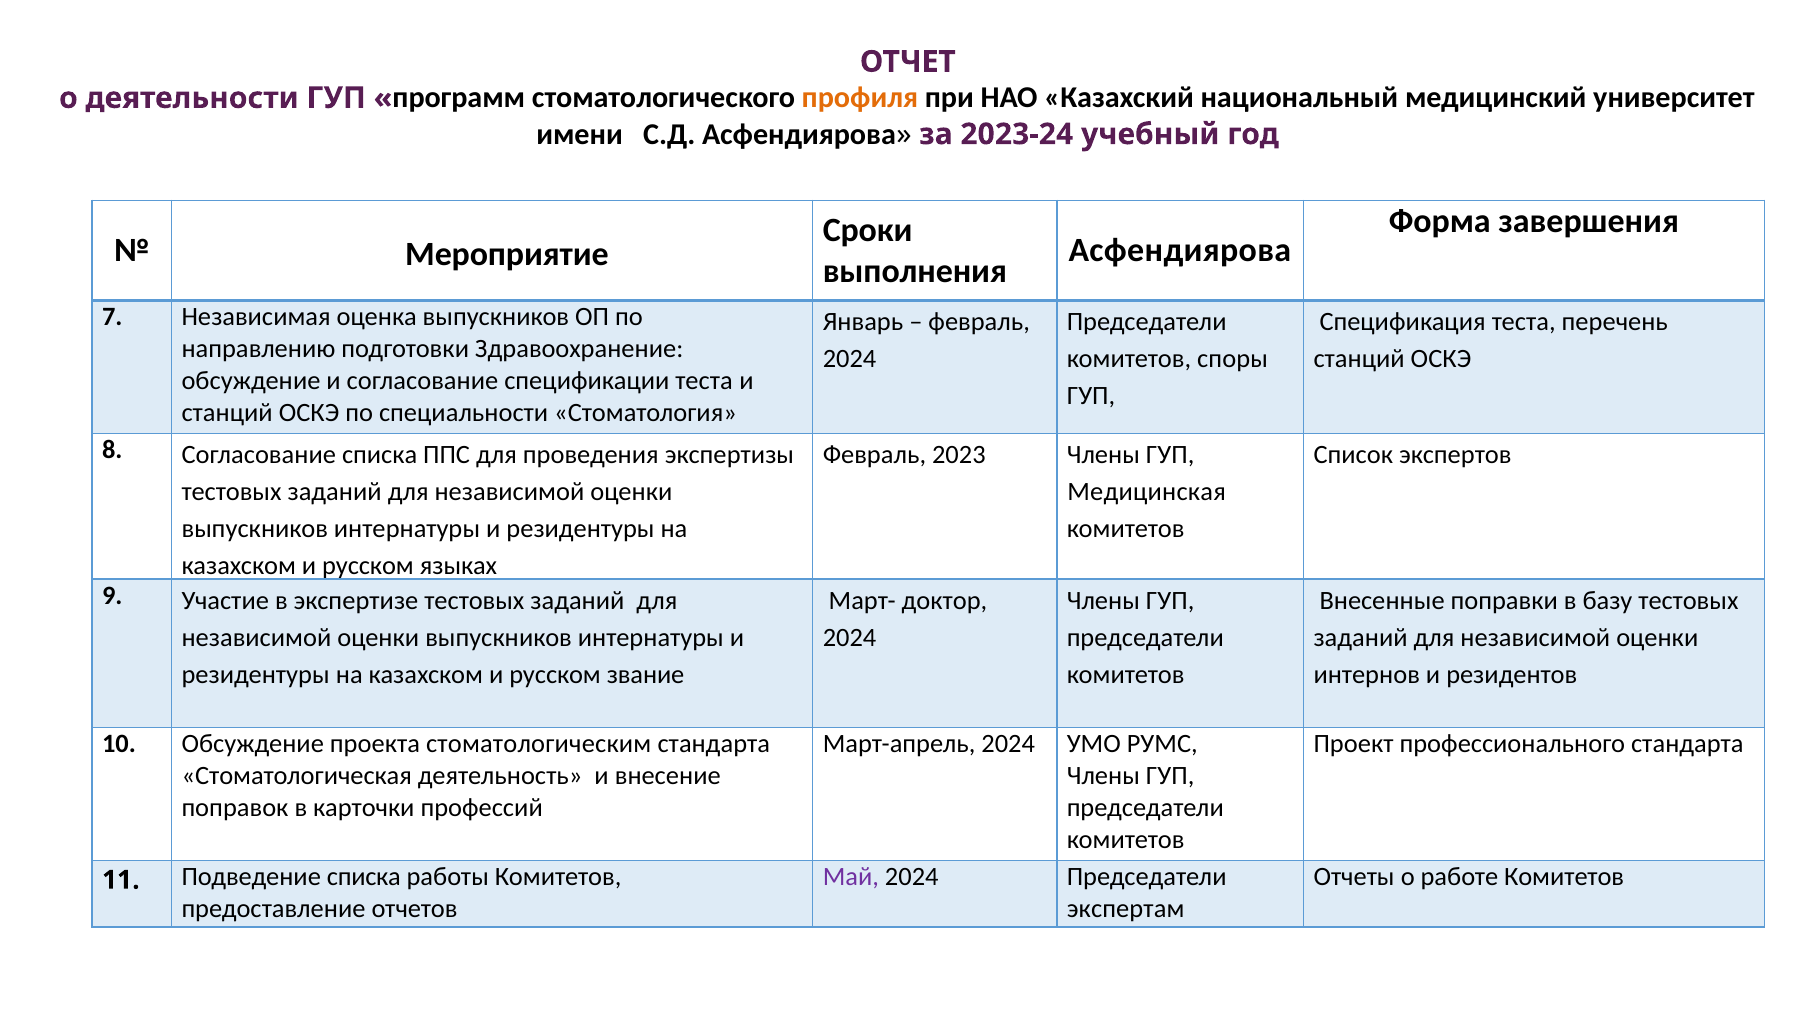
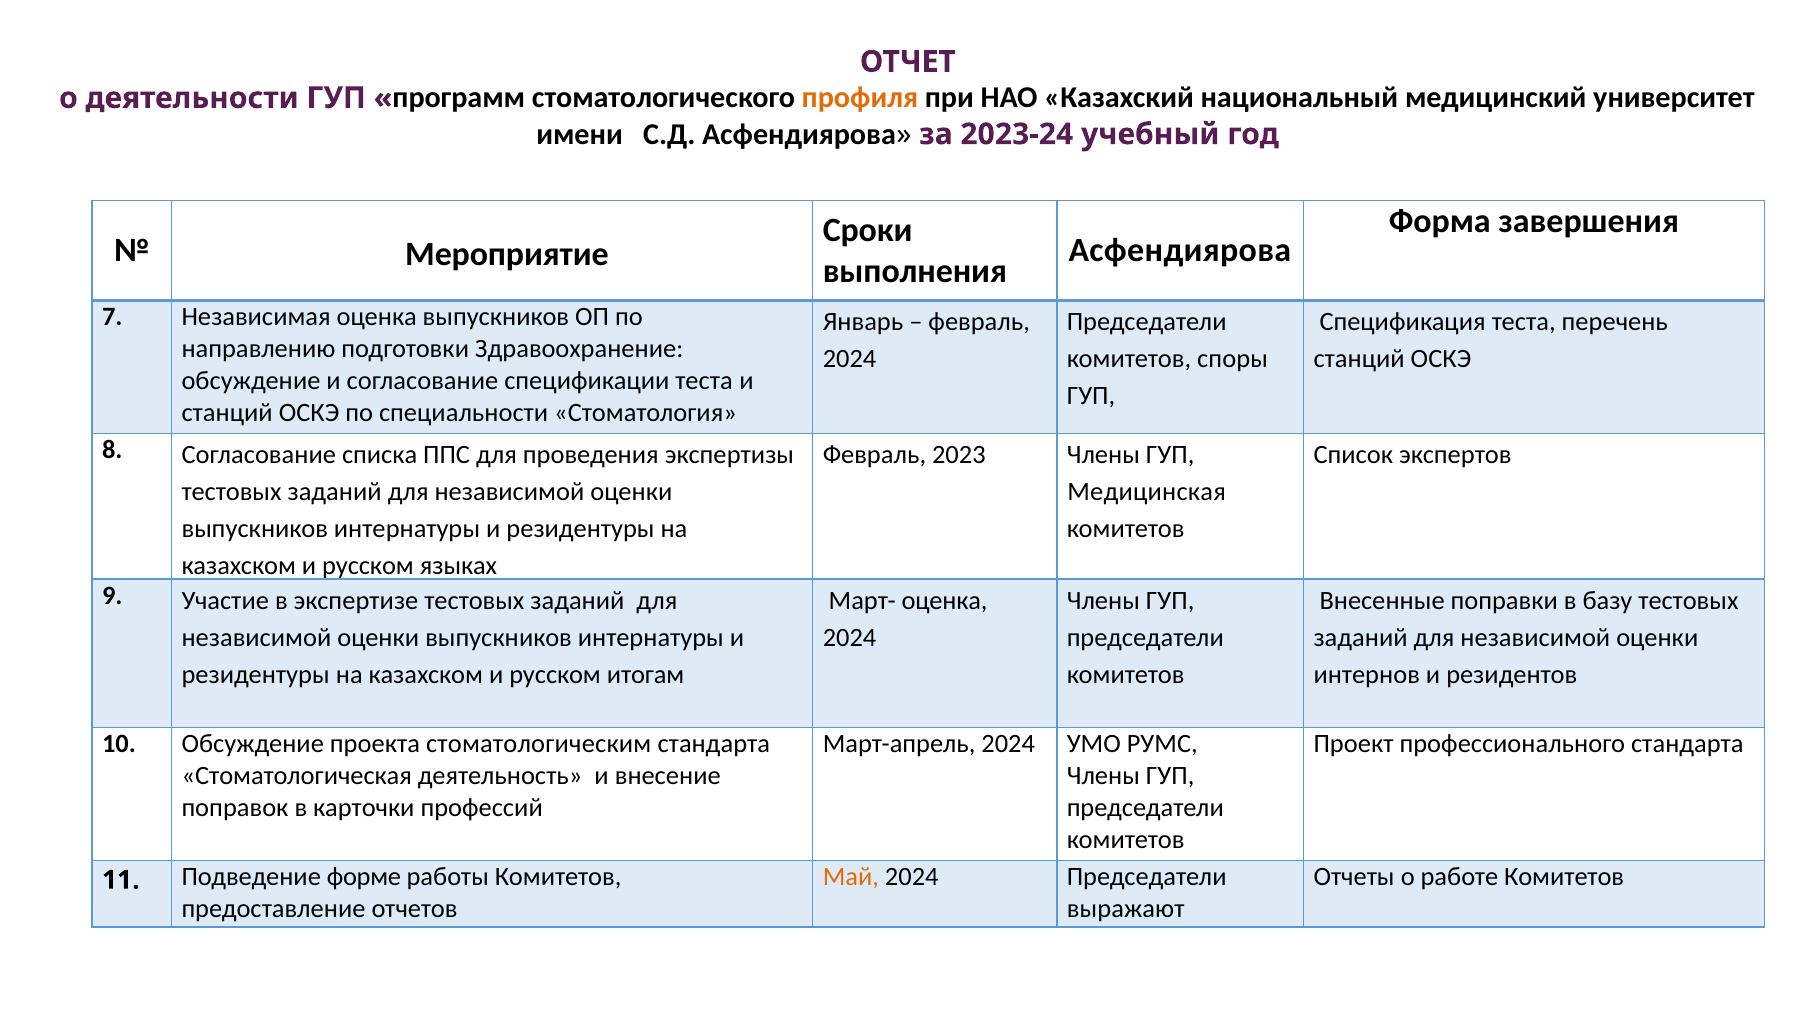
Март- доктор: доктор -> оценка (945, 601)
звание: звание -> итогам (646, 675)
Май colour: purple -> orange (851, 877)
Подведение списка: списка -> форме (364, 877)
экспертам: экспертам -> выражают (1126, 909)
